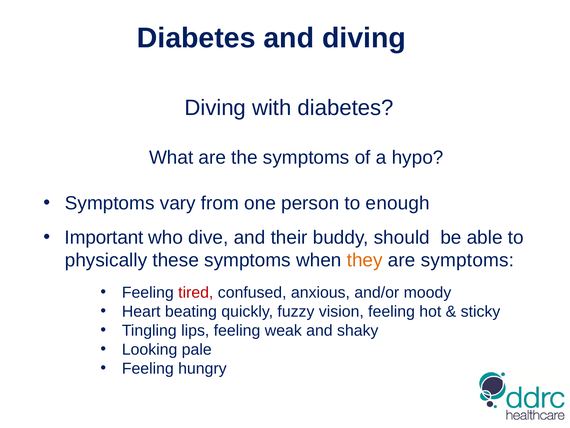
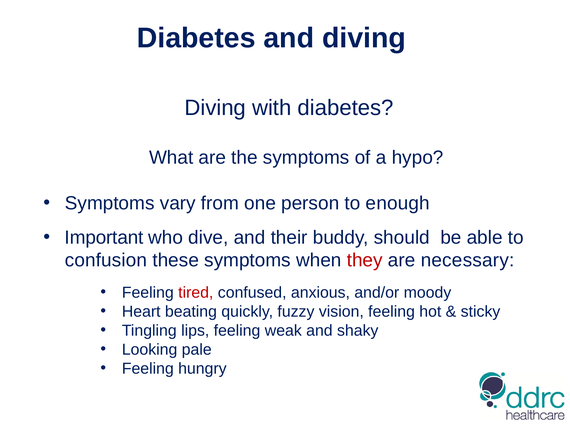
physically: physically -> confusion (106, 260)
they colour: orange -> red (365, 260)
are symptoms: symptoms -> necessary (468, 260)
